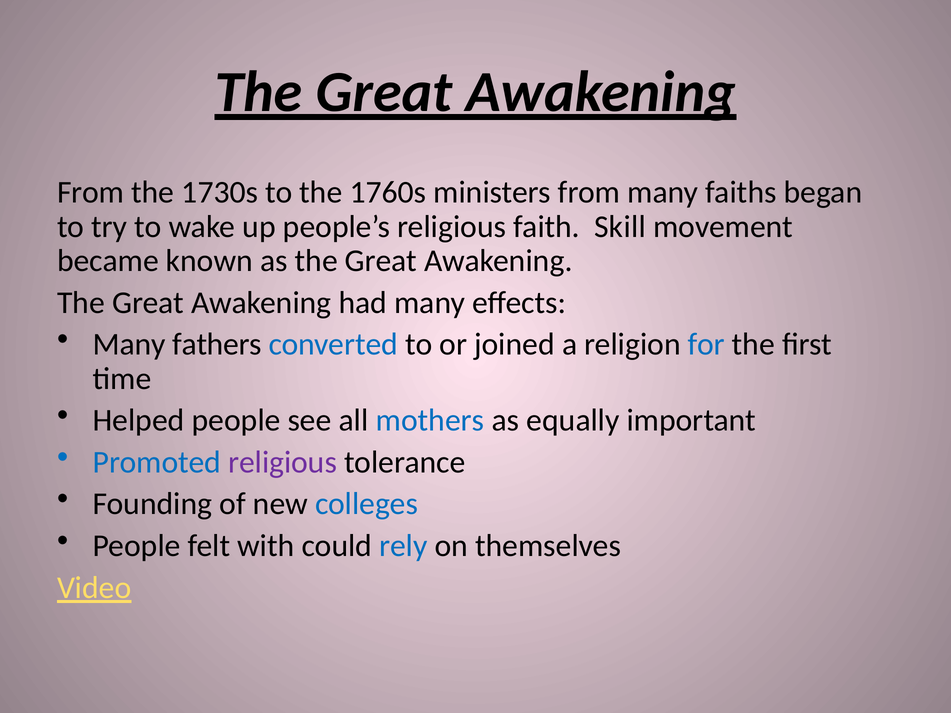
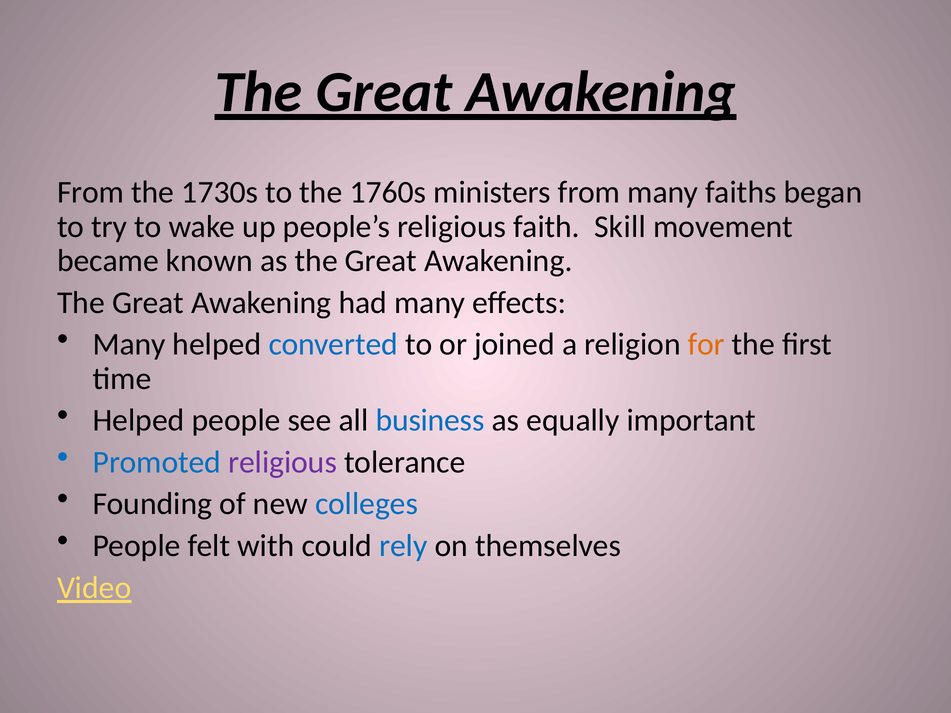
Many fathers: fathers -> helped (217, 345)
for colour: blue -> orange (706, 345)
mothers: mothers -> business (430, 421)
